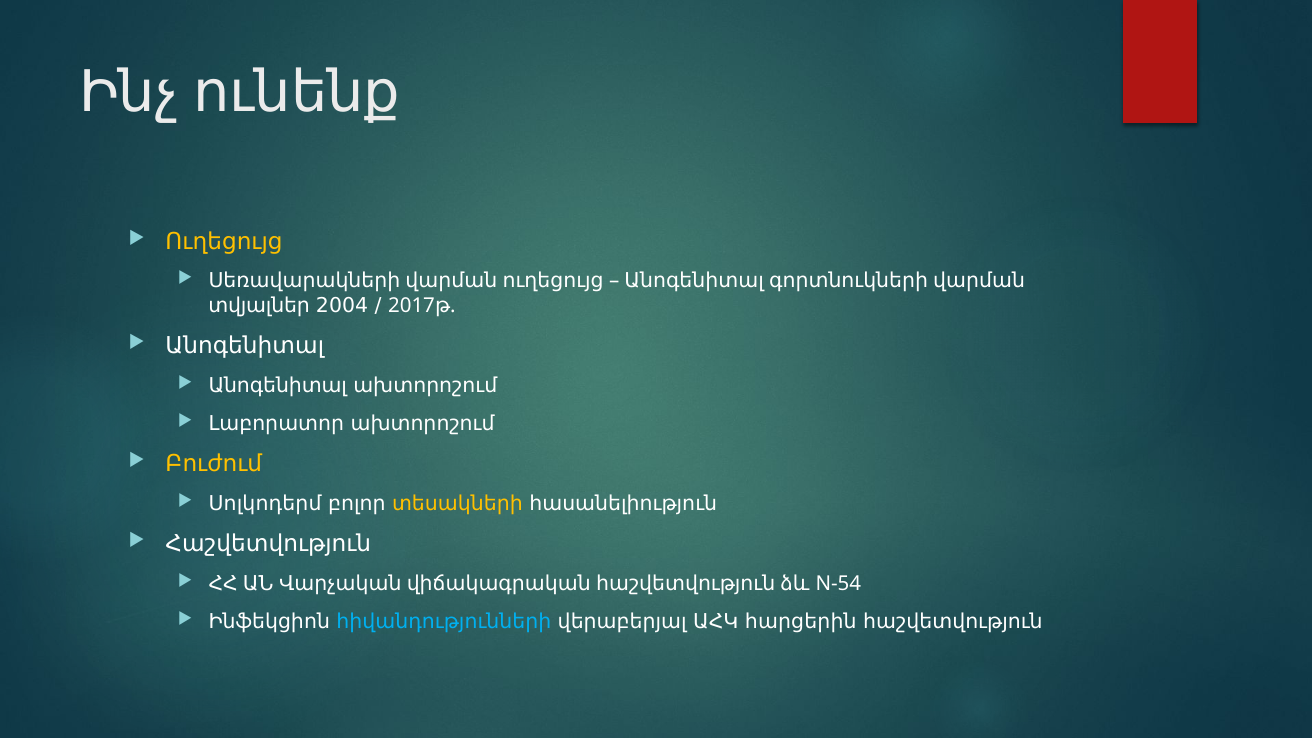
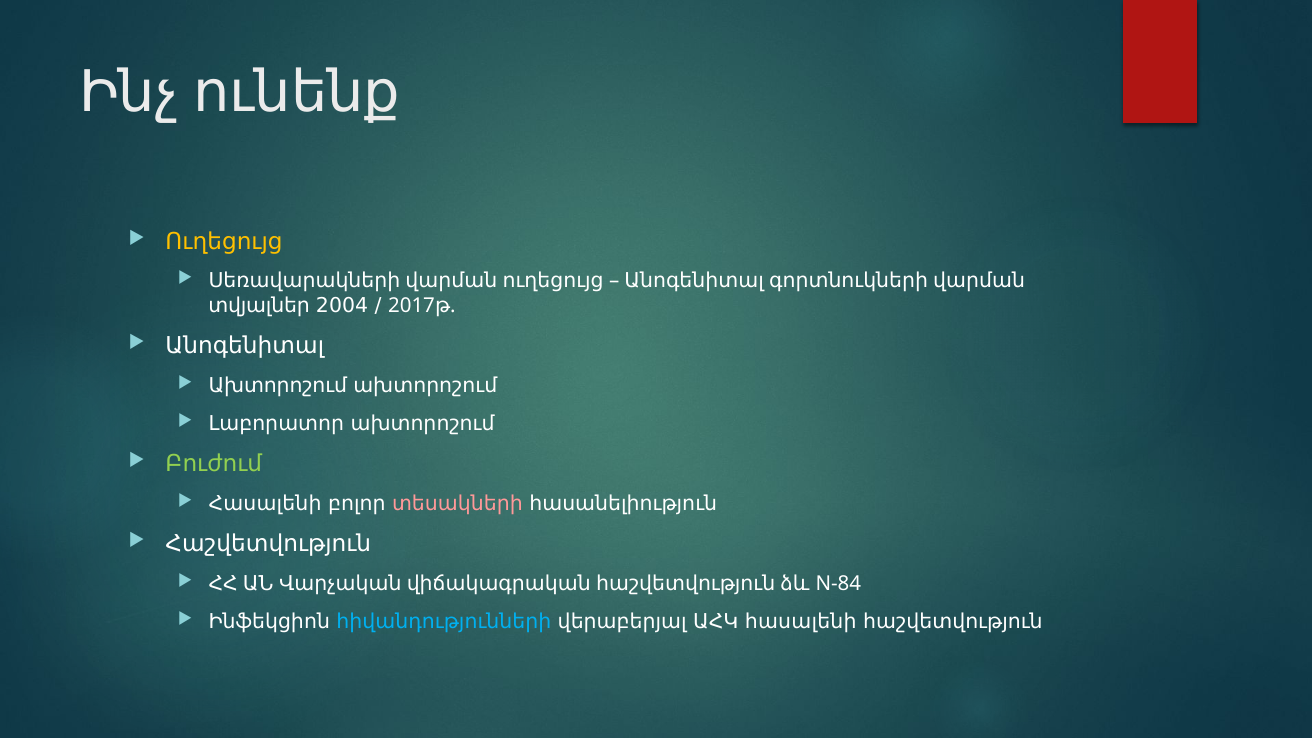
Անոգենիտալ: Անոգենիտալ -> Ախտորոշում (278, 386)
Բուժում colour: yellow -> light green (214, 464)
Սոլկոդերմ: Սոլկոդերմ -> Հասալենի (265, 504)
տեսակների colour: yellow -> pink (457, 504)
N-54: N-54 -> N-84 (838, 584)
ԱՀԿ հարցերին: հարցերին -> հասալենի (801, 622)
